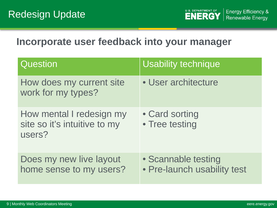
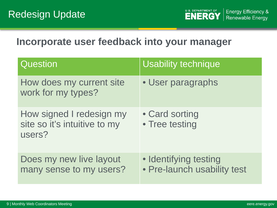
architecture: architecture -> paragraphs (194, 82)
mental: mental -> signed (55, 114)
Scannable: Scannable -> Identifying (170, 159)
home: home -> many (32, 169)
